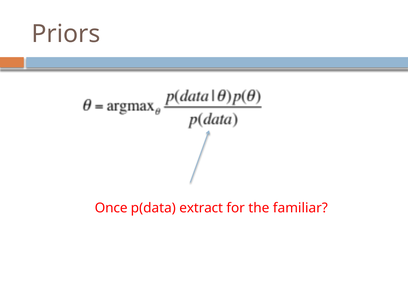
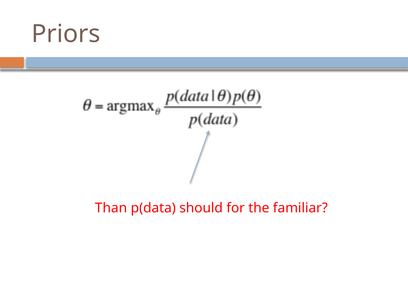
Once: Once -> Than (111, 208)
extract: extract -> should (201, 208)
